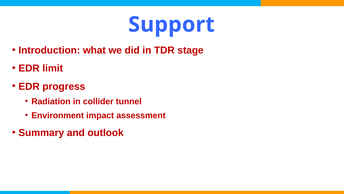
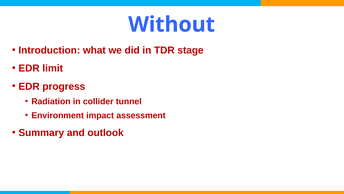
Support: Support -> Without (172, 24)
